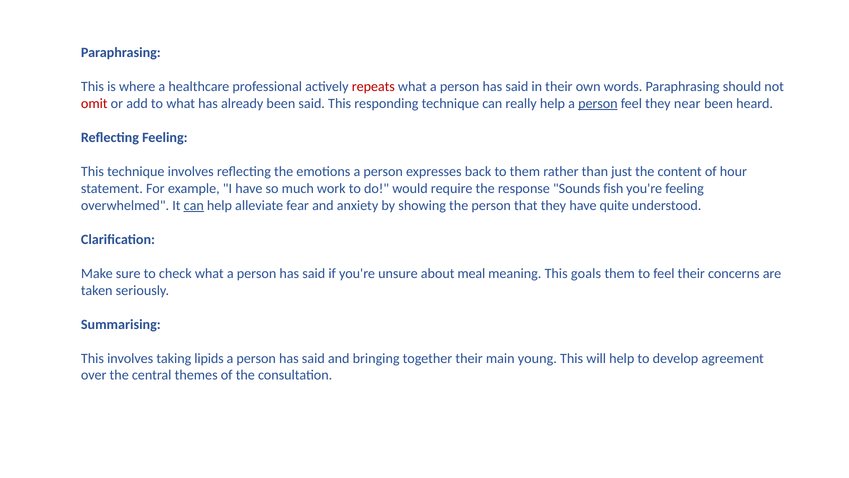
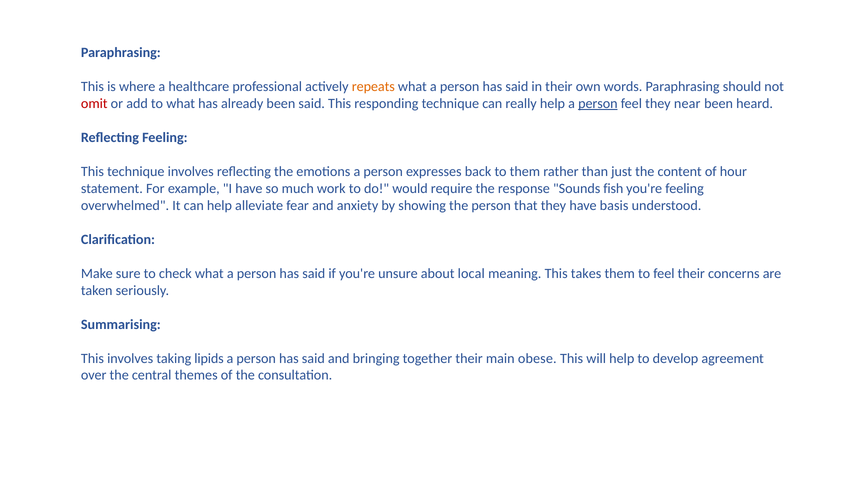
repeats colour: red -> orange (373, 86)
can underline: present -> none (194, 205)
quite: quite -> basis (614, 205)
meal: meal -> local (471, 273)
goals: goals -> takes (586, 273)
young: young -> obese (537, 358)
